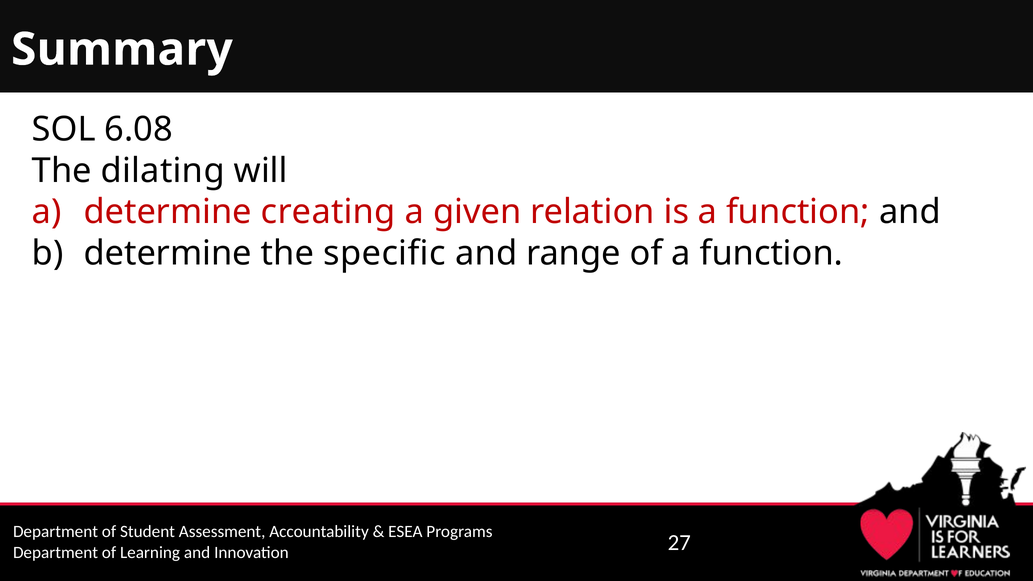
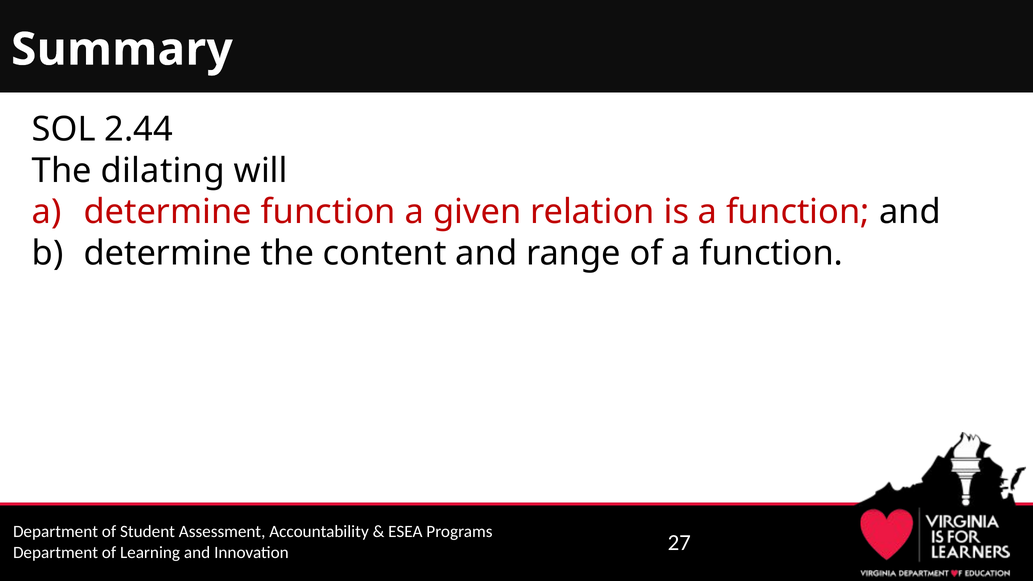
6.08: 6.08 -> 2.44 (139, 129)
determine creating: creating -> function (328, 212)
specific: specific -> content (385, 253)
